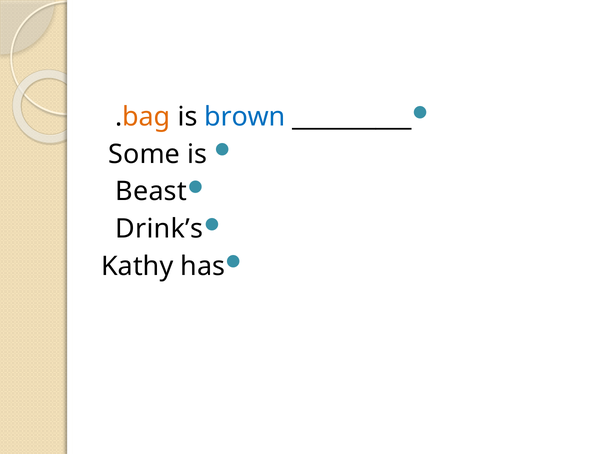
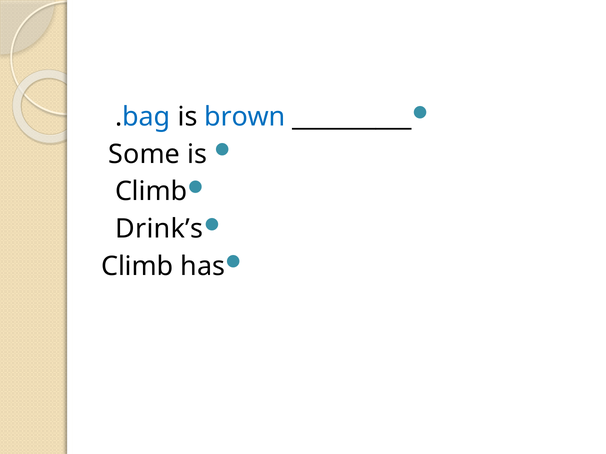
bag colour: orange -> blue (146, 117)
Beast: Beast -> Climb (151, 192)
Kathy: Kathy -> Climb (137, 267)
